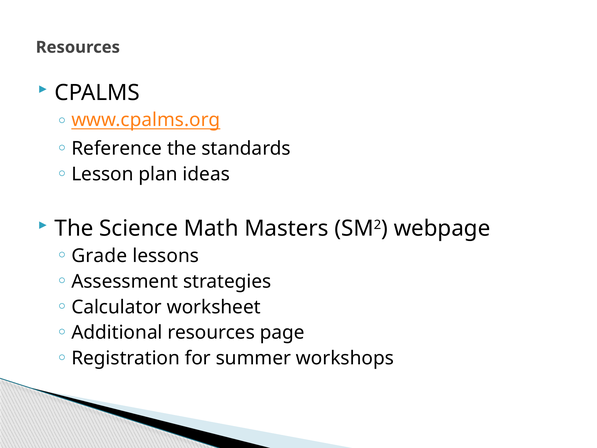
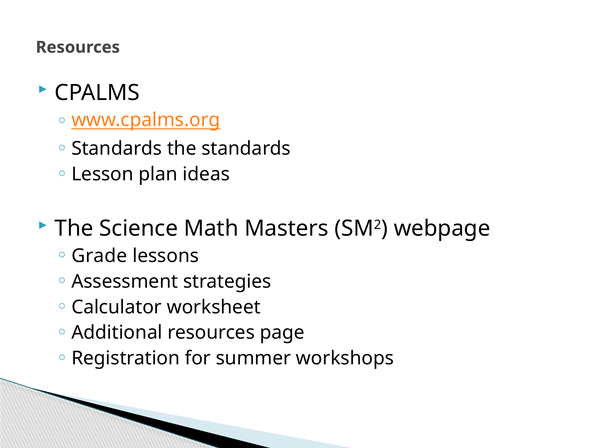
Reference: Reference -> Standards (117, 149)
